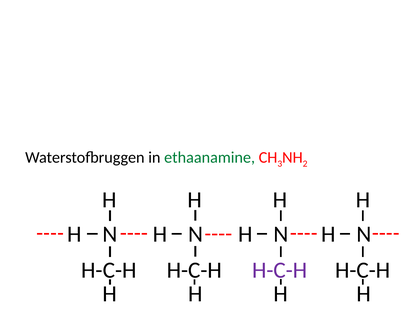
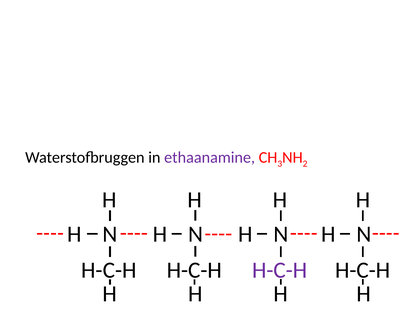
ethaanamine colour: green -> purple (210, 157)
